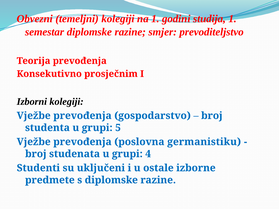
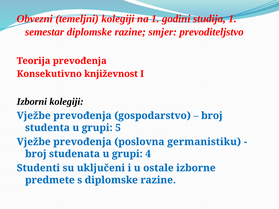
prosječnim: prosječnim -> književnost (111, 74)
